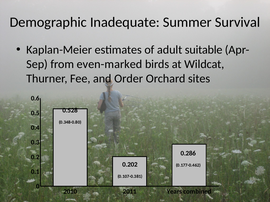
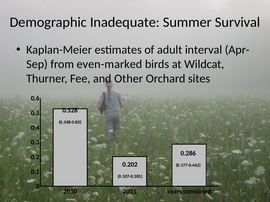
suitable: suitable -> interval (204, 50)
Order: Order -> Other (129, 79)
